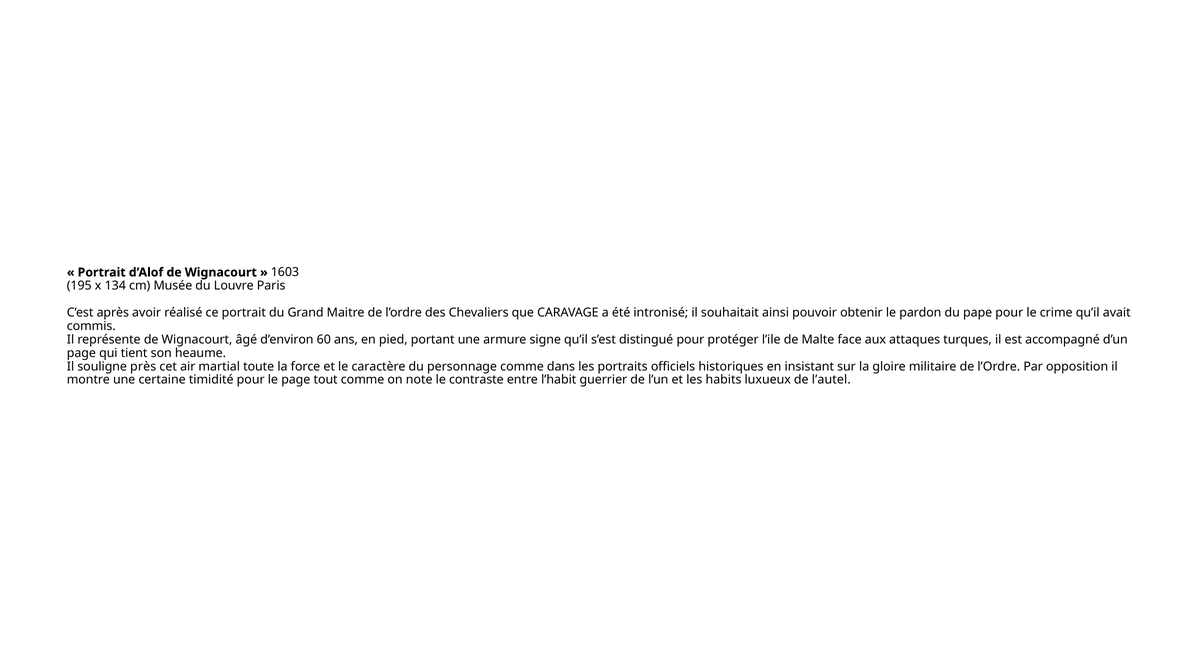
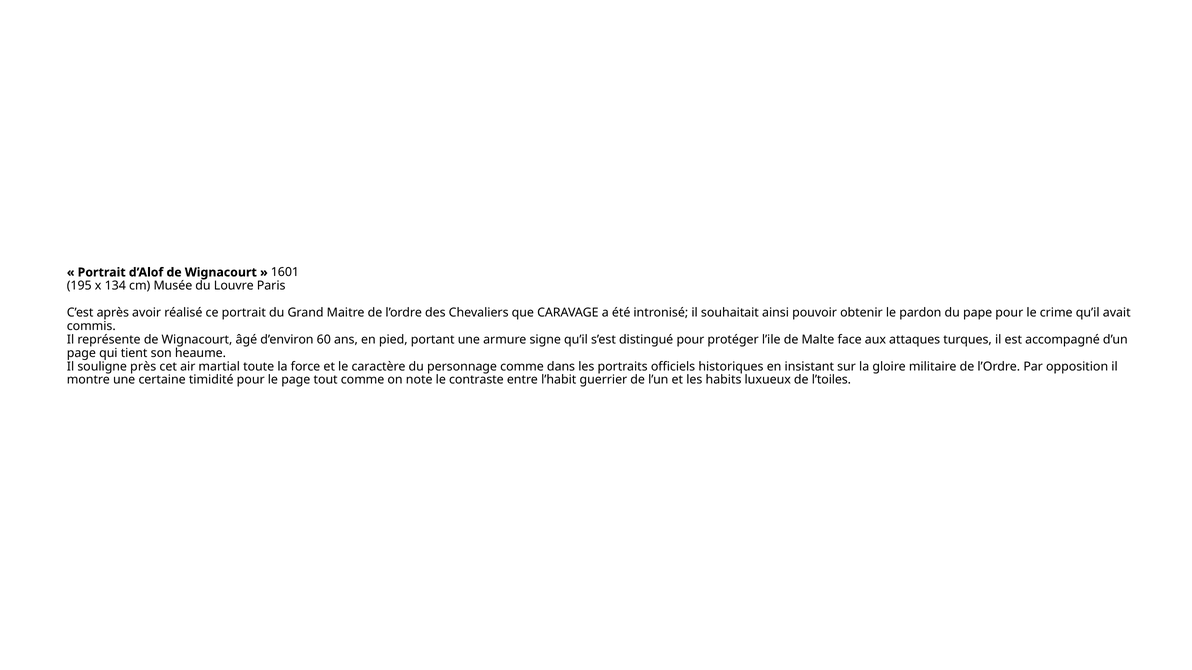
1603: 1603 -> 1601 (285, 273)
l’autel: l’autel -> l’toiles (831, 380)
